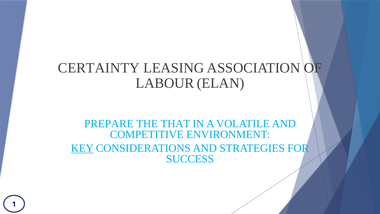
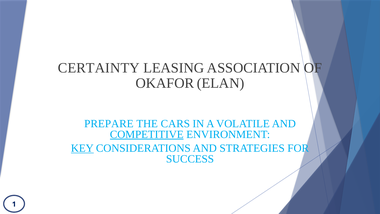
LABOUR: LABOUR -> OKAFOR (165, 83)
THAT: THAT -> CARS (175, 124)
COMPETITIVE underline: none -> present (147, 134)
